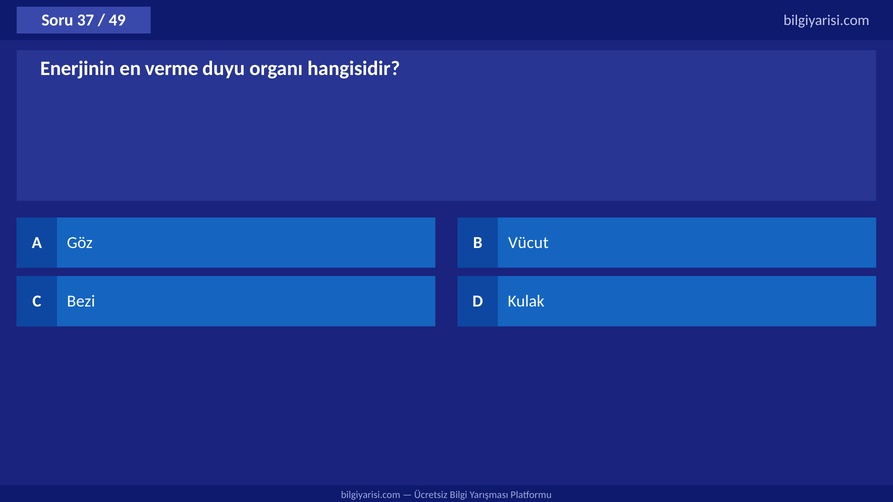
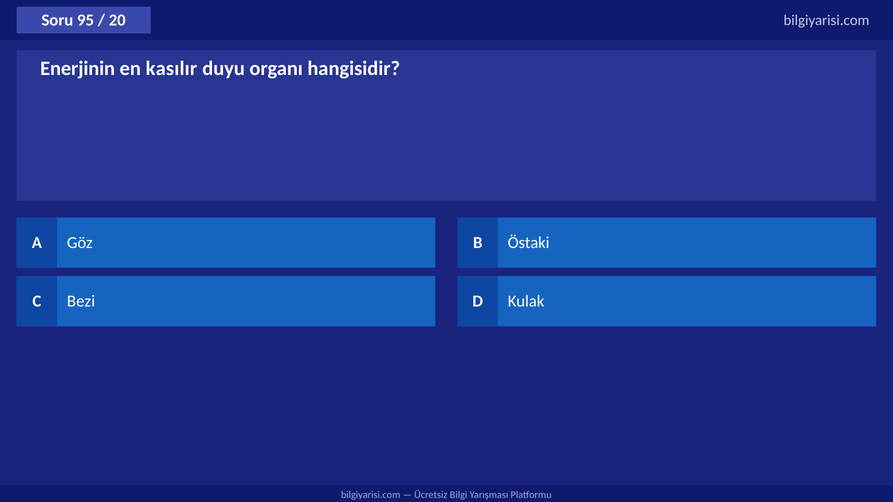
37: 37 -> 95 (86, 20)
49: 49 -> 20 (117, 20)
verme: verme -> kasılır (171, 69)
Vücut: Vücut -> Östaki (529, 243)
